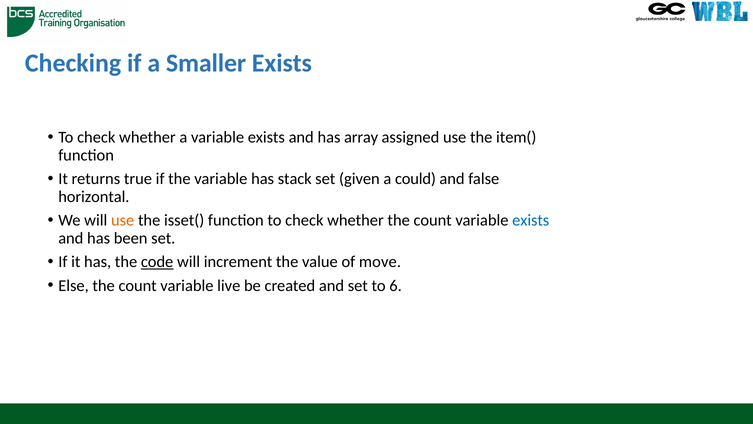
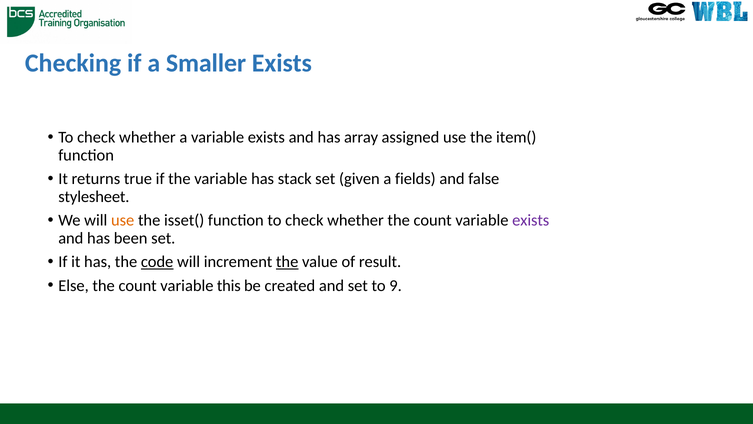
could: could -> fields (415, 179)
horizontal: horizontal -> stylesheet (94, 197)
exists colour: blue -> purple (531, 220)
the underline: none -> present (287, 262)
move: move -> result (380, 262)
live: live -> this (229, 285)
6: 6 -> 9 (396, 285)
